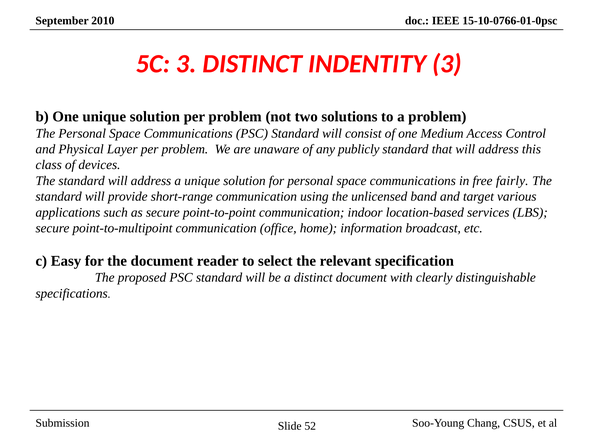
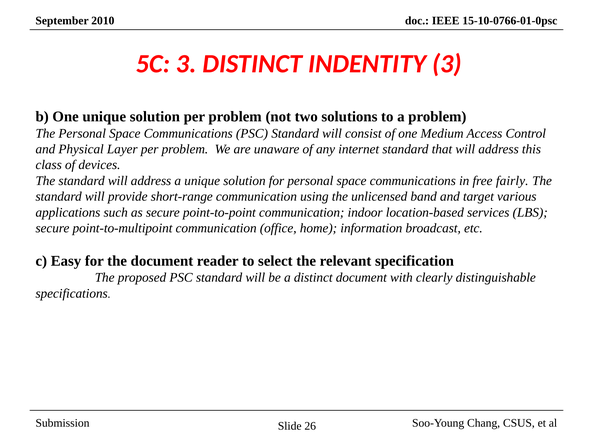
publicly: publicly -> internet (359, 149)
52: 52 -> 26 (310, 426)
